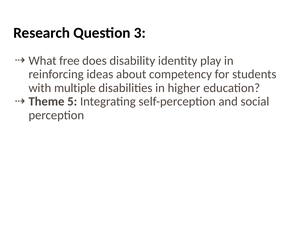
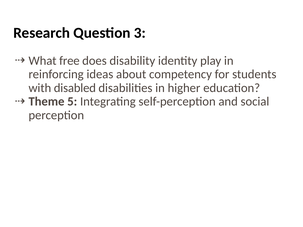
multiple: multiple -> disabled (75, 88)
